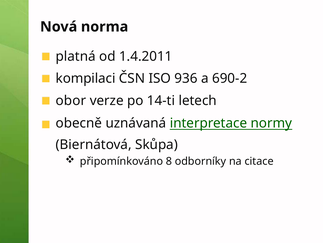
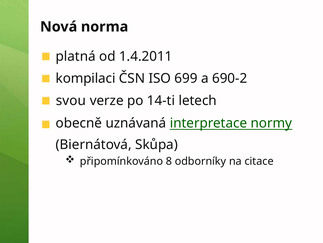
936: 936 -> 699 (186, 78)
obor: obor -> svou (71, 100)
